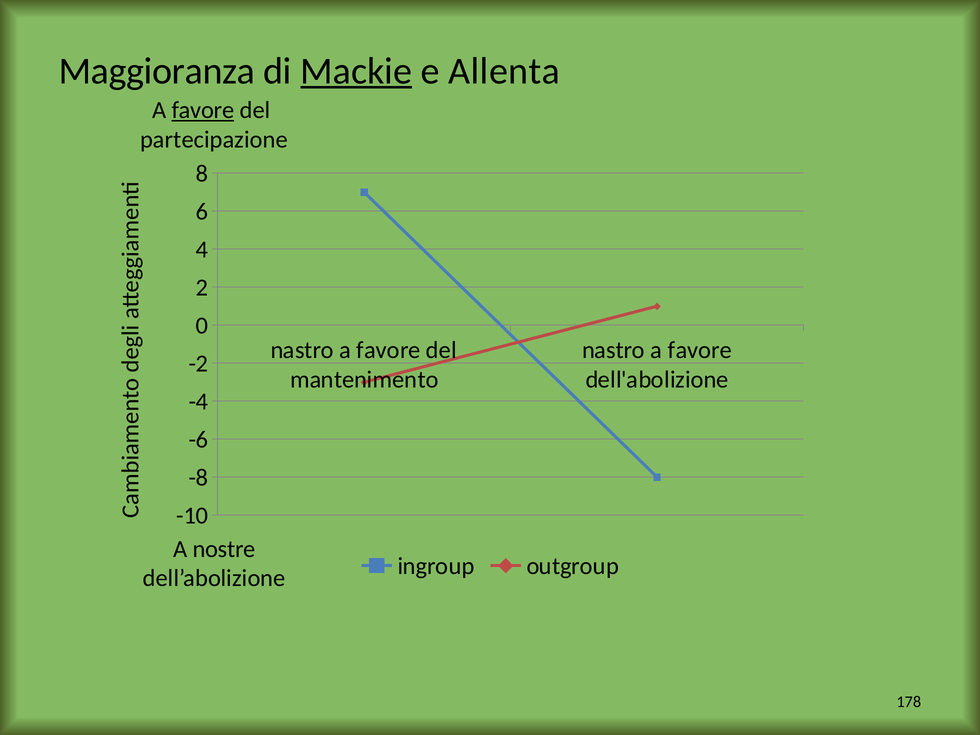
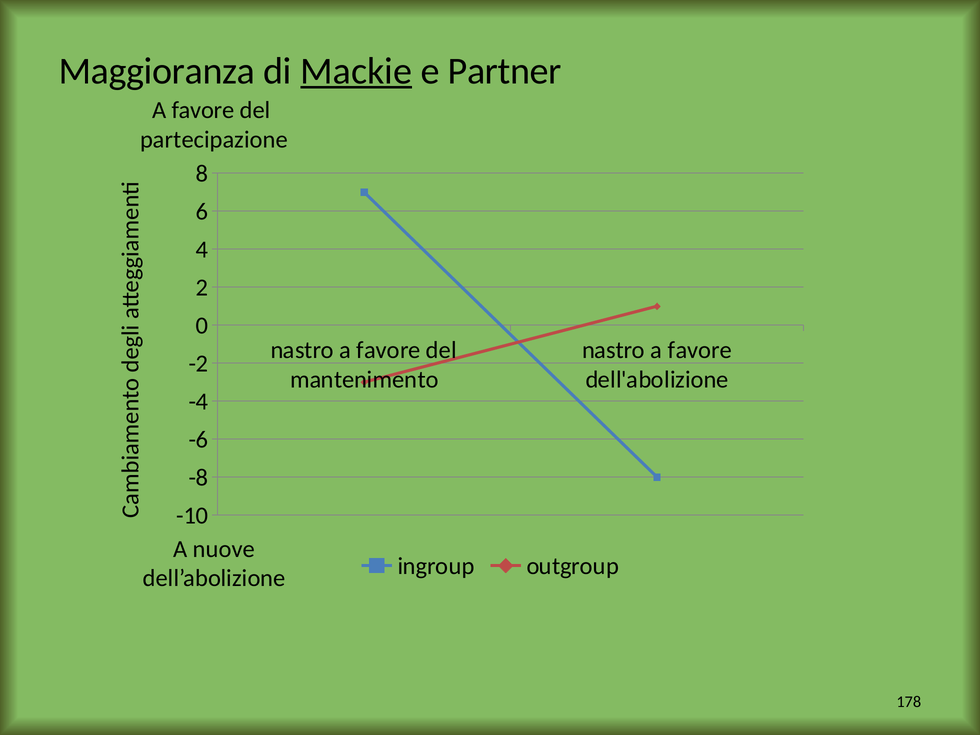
Allenta: Allenta -> Partner (505, 71)
favore underline: present -> none (203, 110)
nostre: nostre -> nuove (224, 549)
